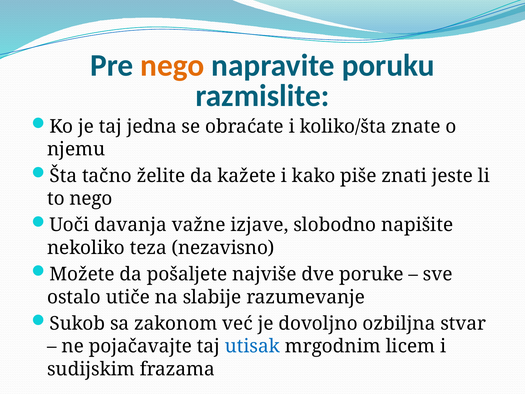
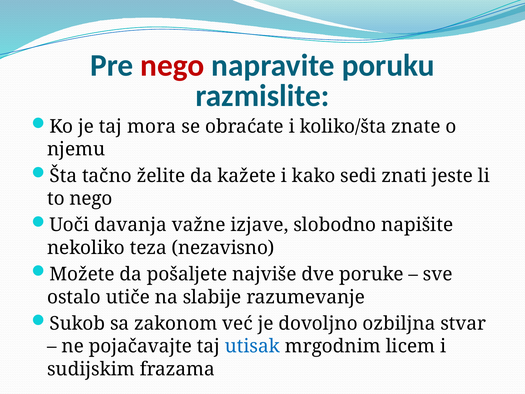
nego colour: orange -> red (172, 66)
jedna: jedna -> mora (152, 126)
piše: piše -> sedi (358, 176)
